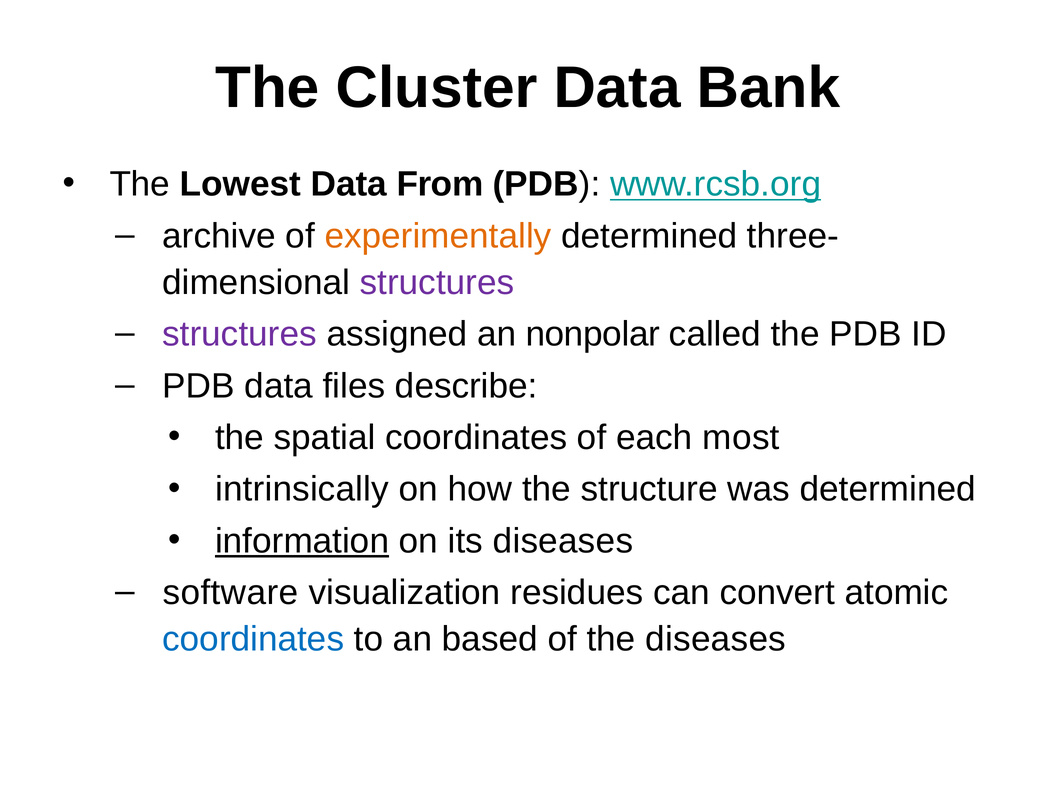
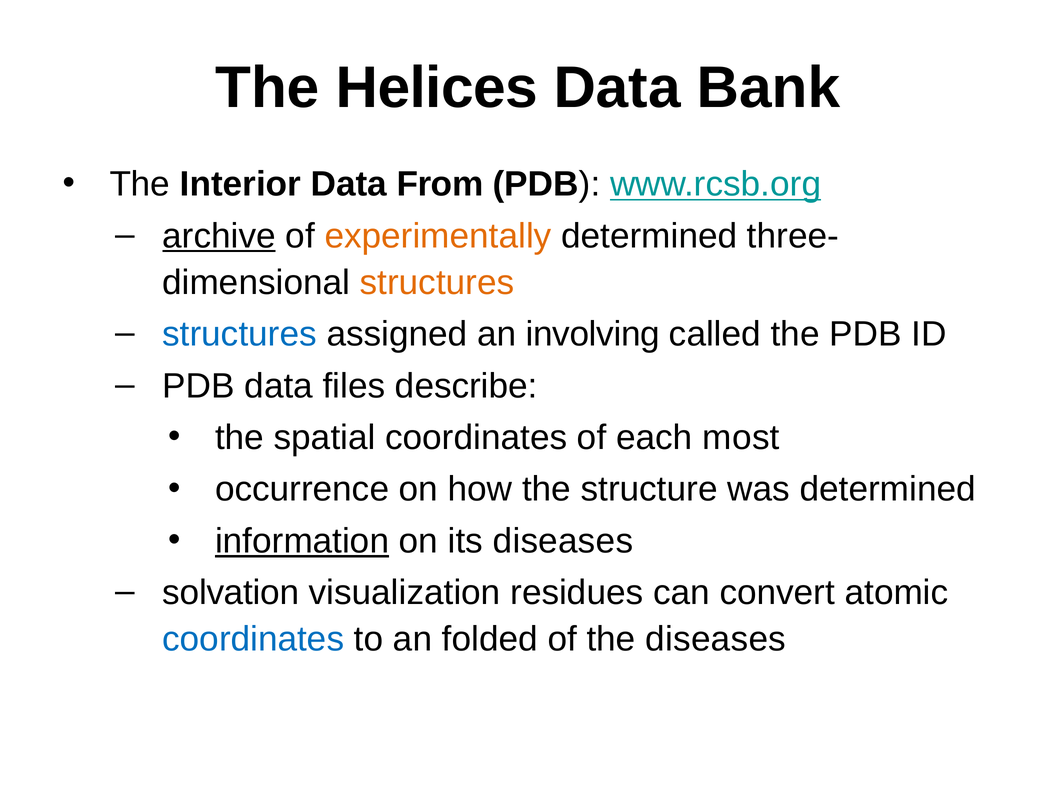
Cluster: Cluster -> Helices (437, 88)
Lowest: Lowest -> Interior (240, 184)
archive underline: none -> present (219, 236)
structures colour: purple -> orange (437, 282)
structures colour: purple -> blue (240, 334)
nonpolar: nonpolar -> involving (593, 334)
intrinsically: intrinsically -> occurrence (302, 489)
software: software -> solvation (231, 593)
based: based -> folded (490, 639)
